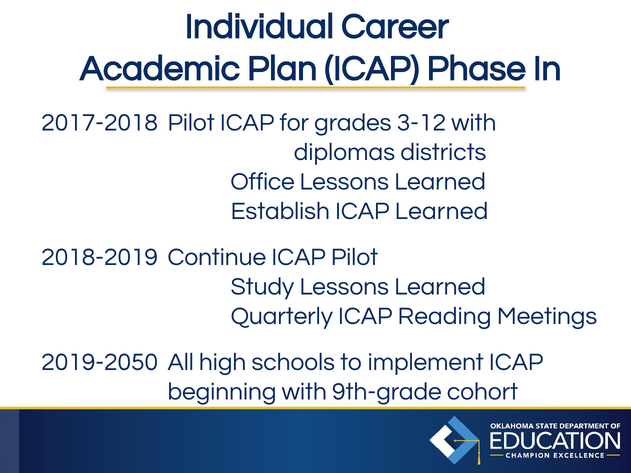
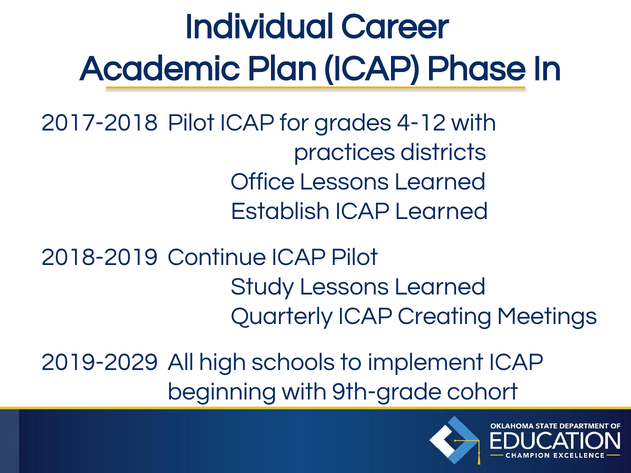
3-12: 3-12 -> 4-12 (421, 123)
diplomas: diplomas -> practices (345, 152)
Reading: Reading -> Creating (445, 316)
2019-2050: 2019-2050 -> 2019-2029 (100, 363)
